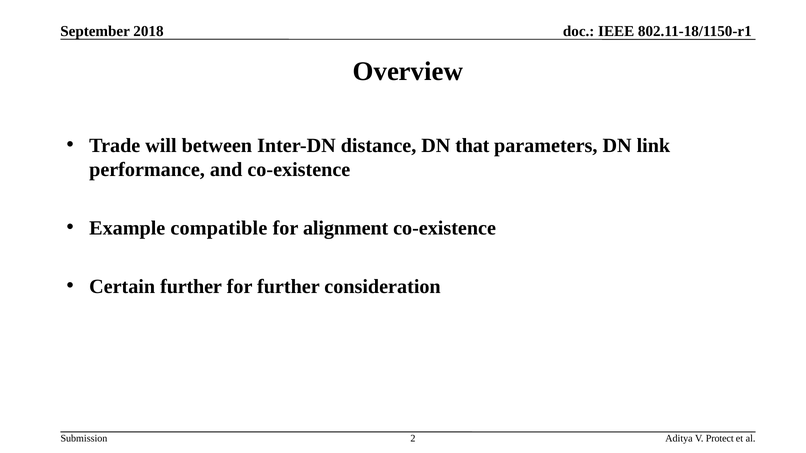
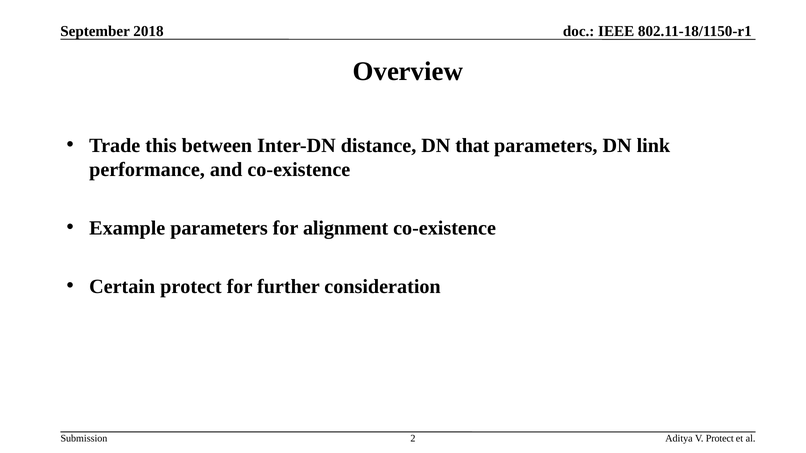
will: will -> this (161, 146)
Example compatible: compatible -> parameters (219, 228)
Certain further: further -> protect (191, 287)
